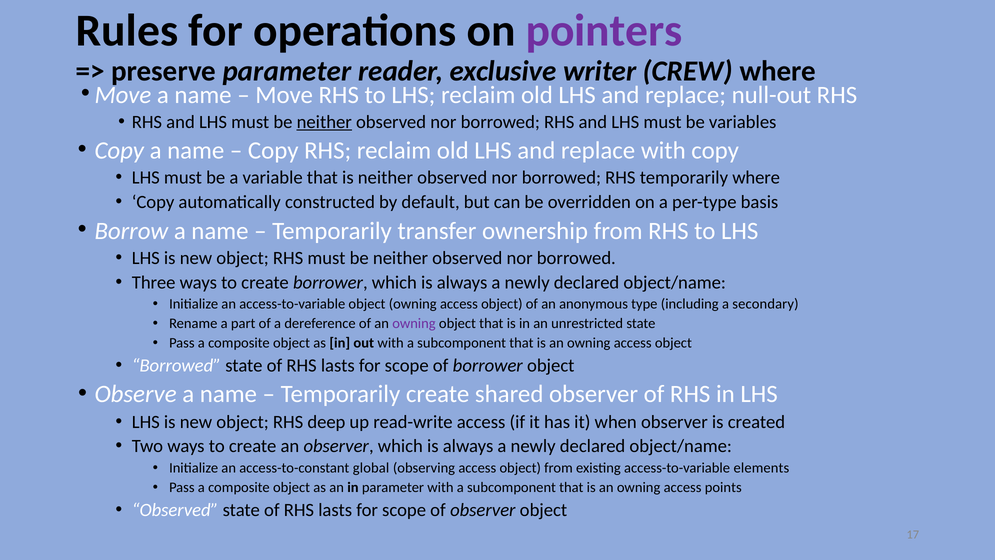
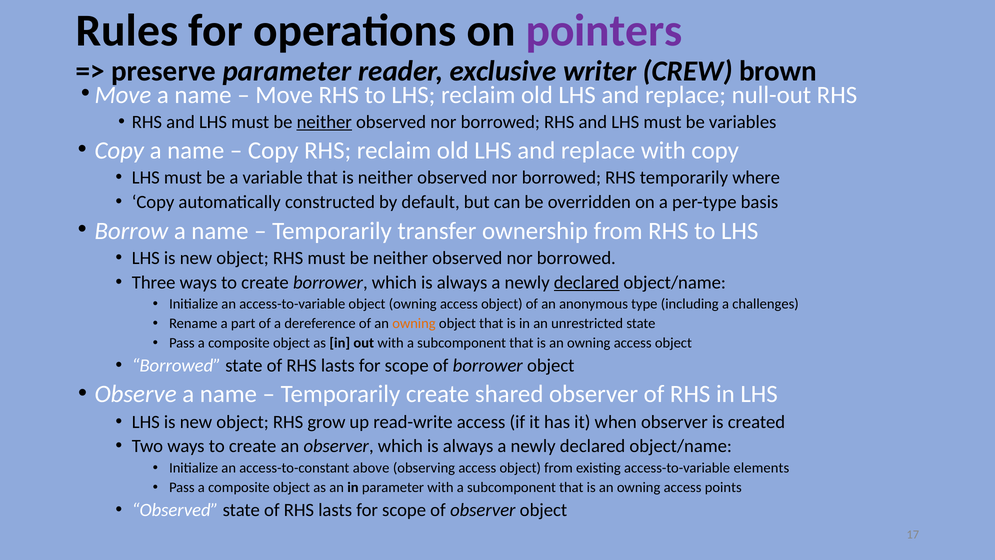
CREW where: where -> brown (778, 71)
declared underline: none -> present (587, 282)
secondary: secondary -> challenges (766, 304)
owning colour: purple -> orange (414, 323)
deep: deep -> grow (326, 422)
global: global -> above (371, 468)
